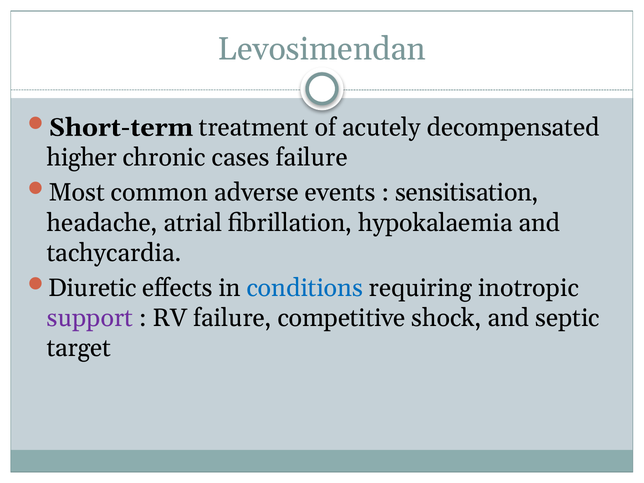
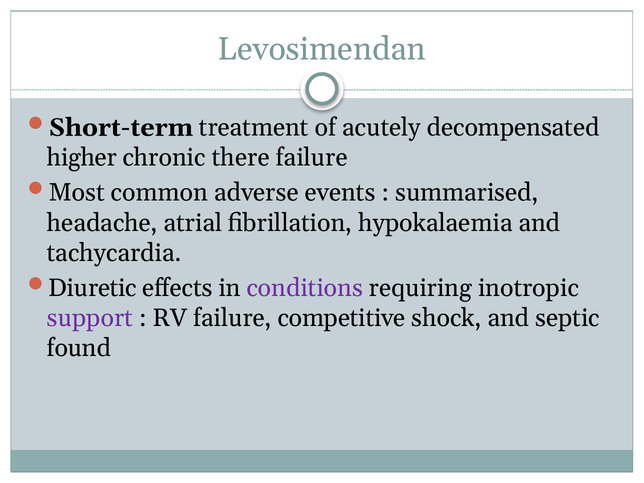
cases: cases -> there (241, 158)
sensitisation: sensitisation -> summarised (467, 193)
conditions colour: blue -> purple (305, 288)
target: target -> found (79, 348)
